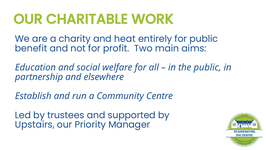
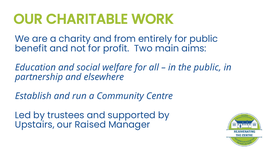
heat: heat -> from (125, 39)
Priority: Priority -> Raised (90, 124)
